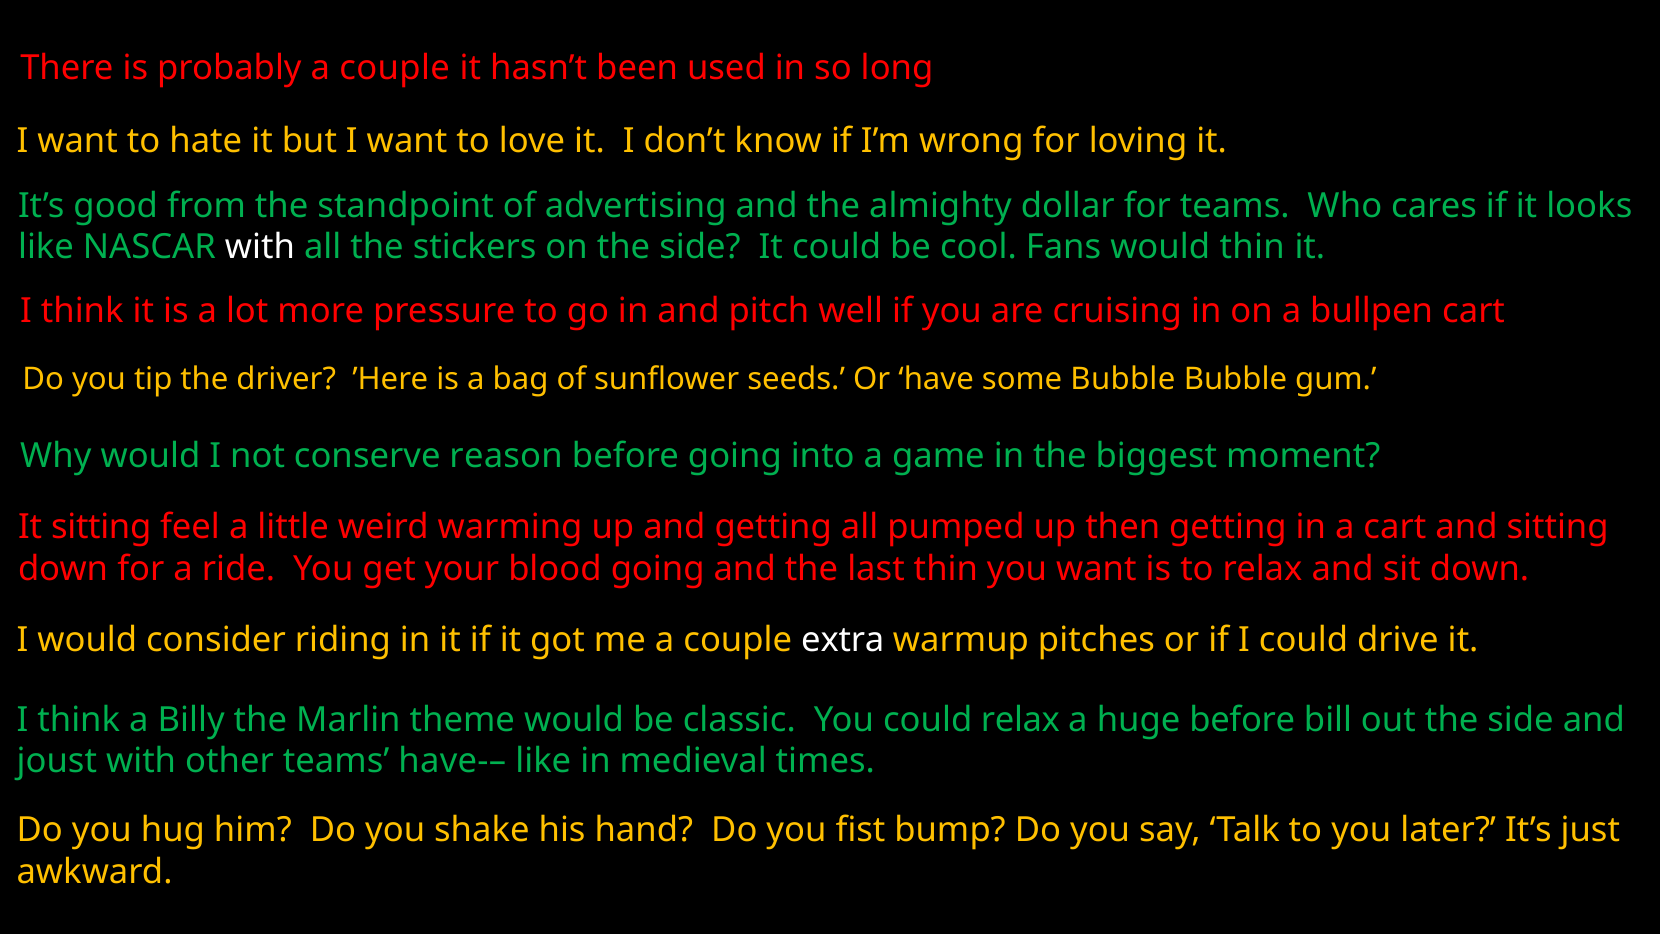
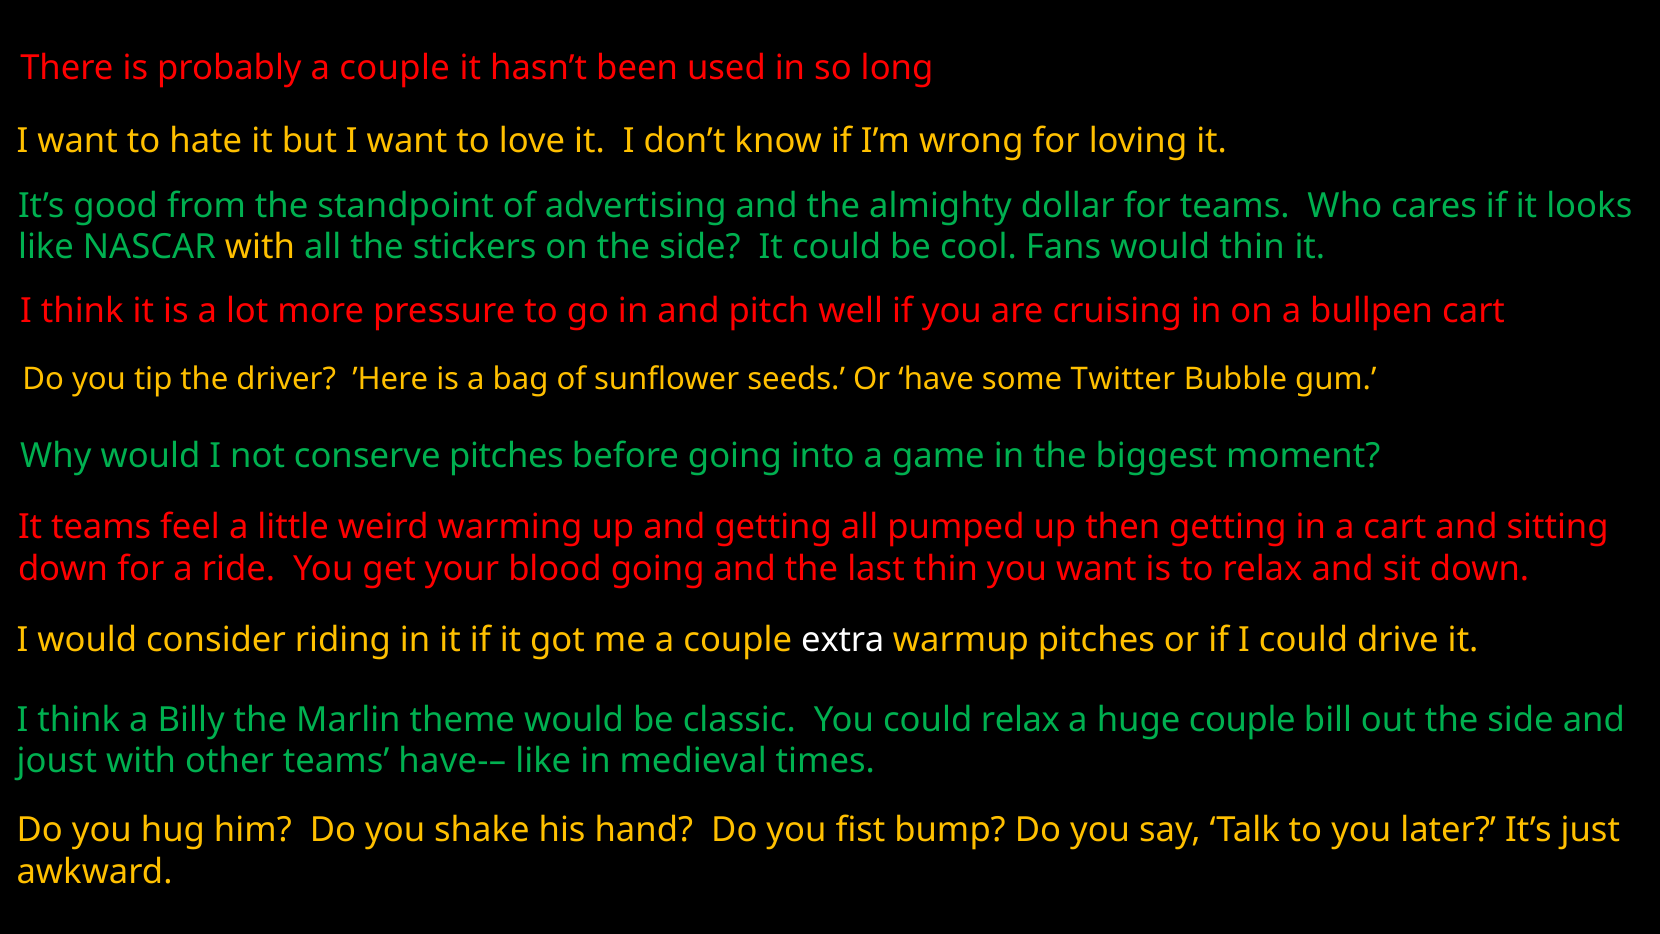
with colour: white -> yellow (260, 247)
some Bubble: Bubble -> Twitter (1123, 379)
conserve reason: reason -> pitches (506, 456)
It sitting: sitting -> teams (101, 527)
huge before: before -> couple (1242, 720)
